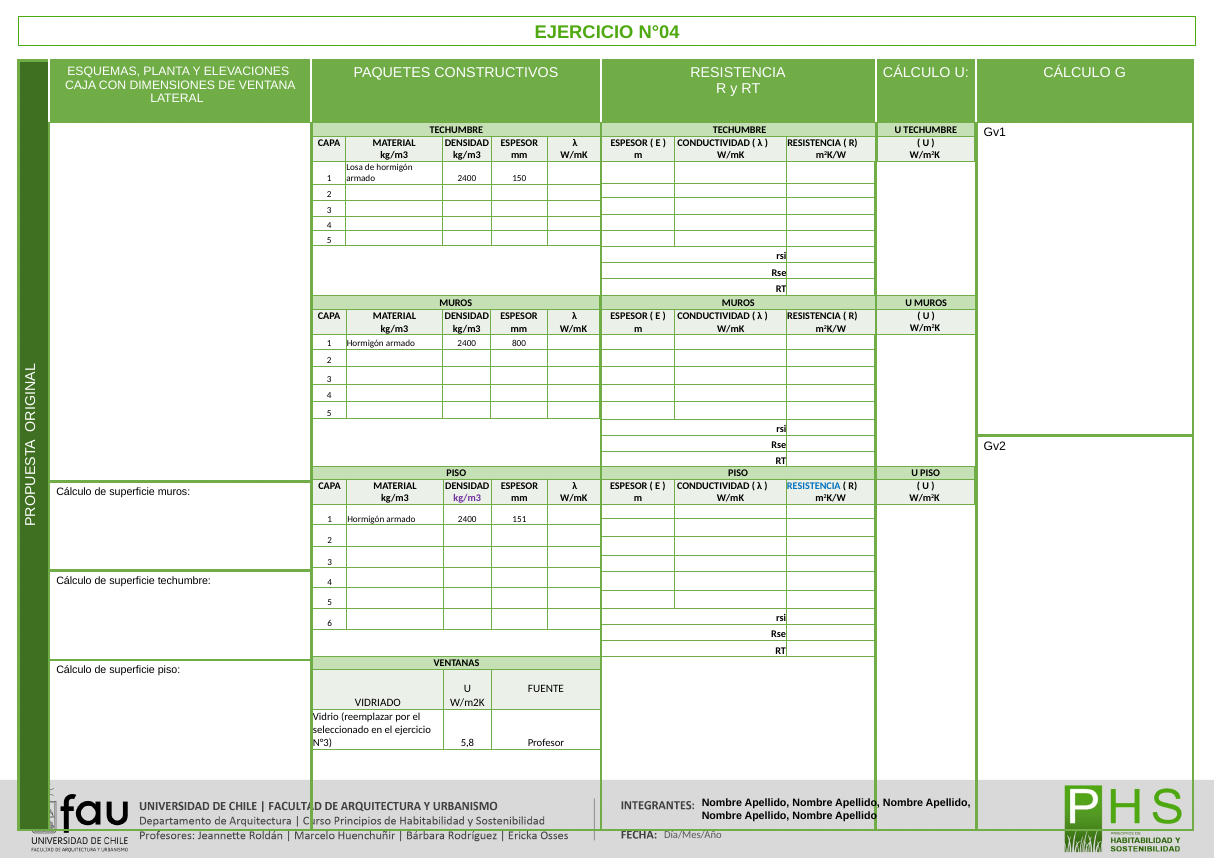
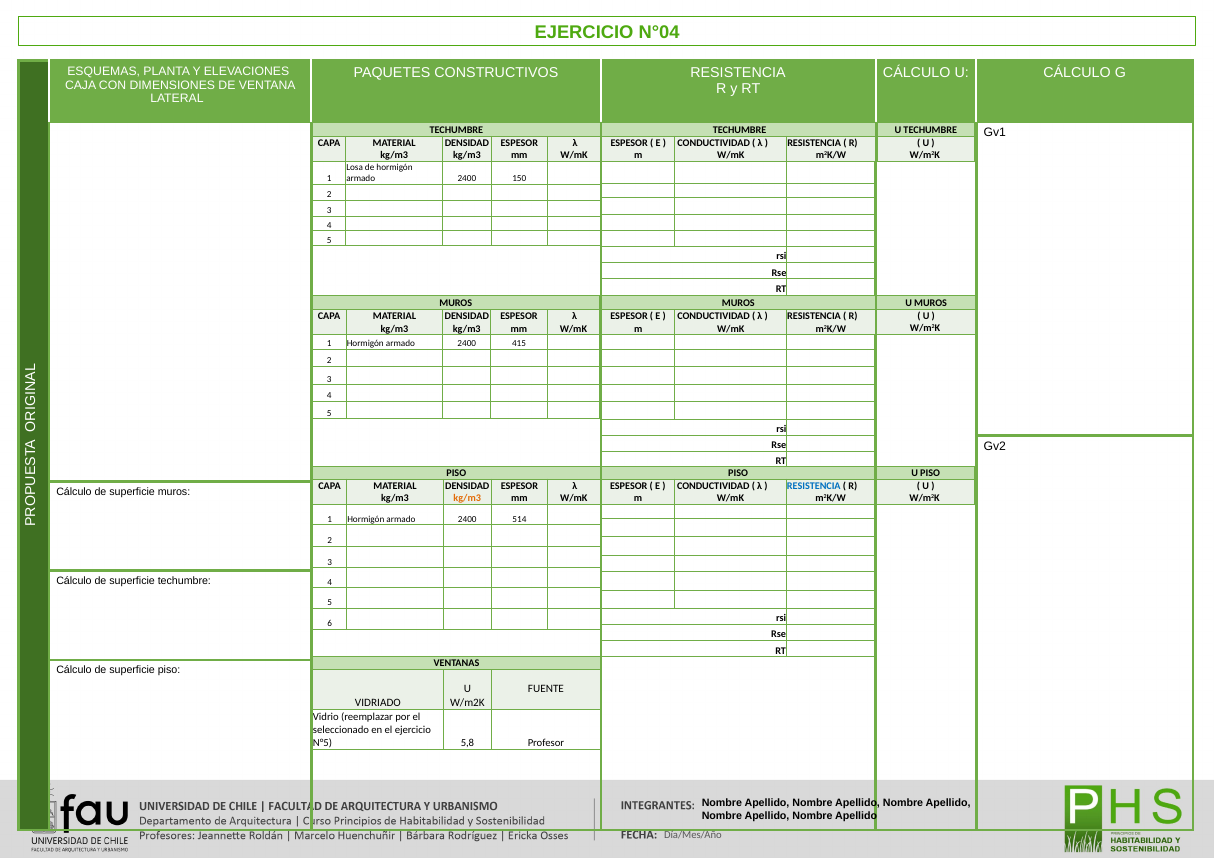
800: 800 -> 415 (519, 344)
kg/m3 colour: purple -> orange (467, 499)
151: 151 -> 514 (519, 519)
N°3: N°3 -> N°5 (323, 743)
